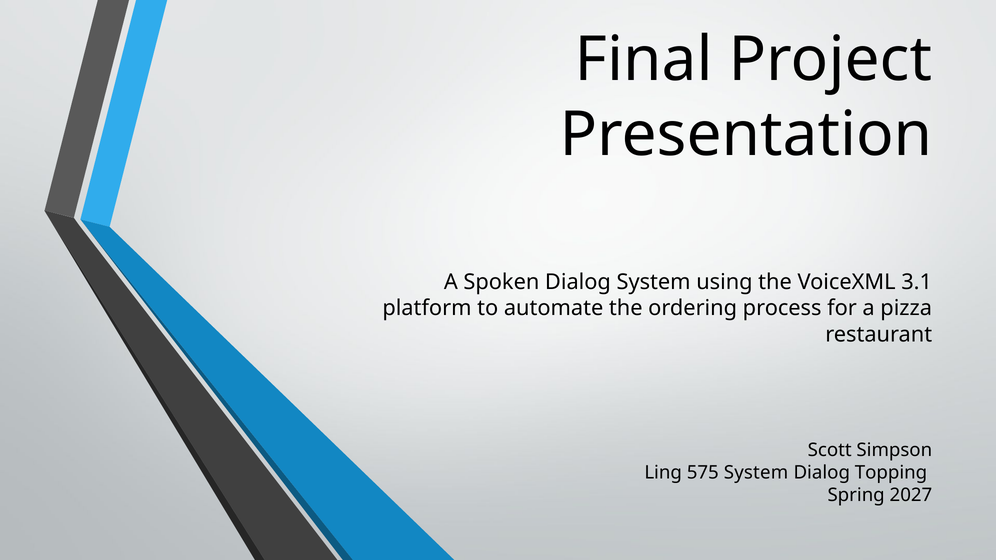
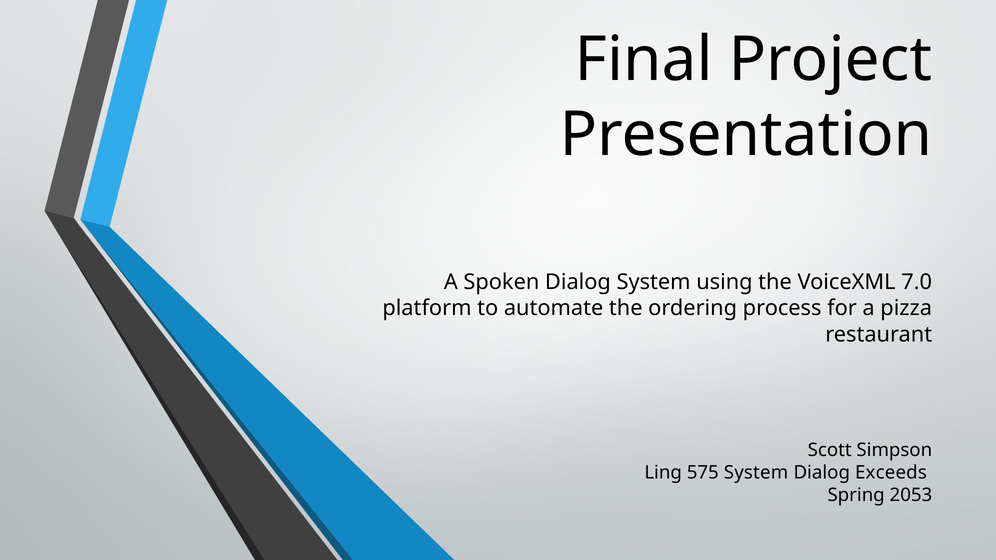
3.1: 3.1 -> 7.0 (917, 282)
Topping: Topping -> Exceeds (891, 473)
2027: 2027 -> 2053 (911, 495)
